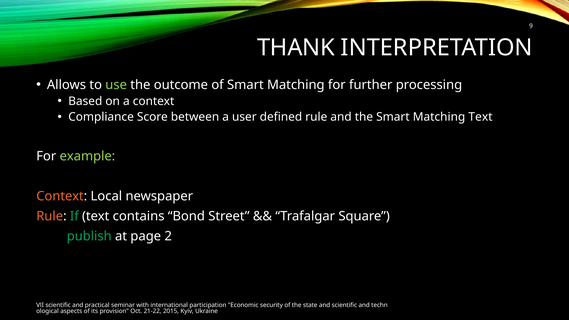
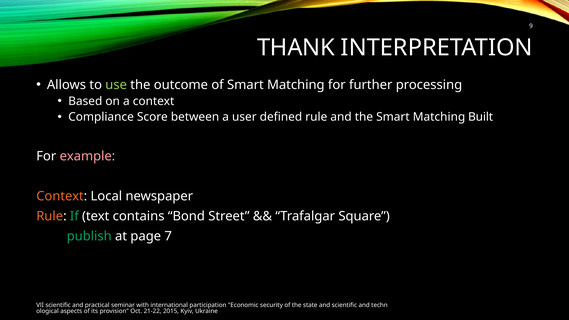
Matching Text: Text -> Built (481, 117)
example colour: light green -> pink (87, 156)
2: 2 -> 7 (168, 236)
